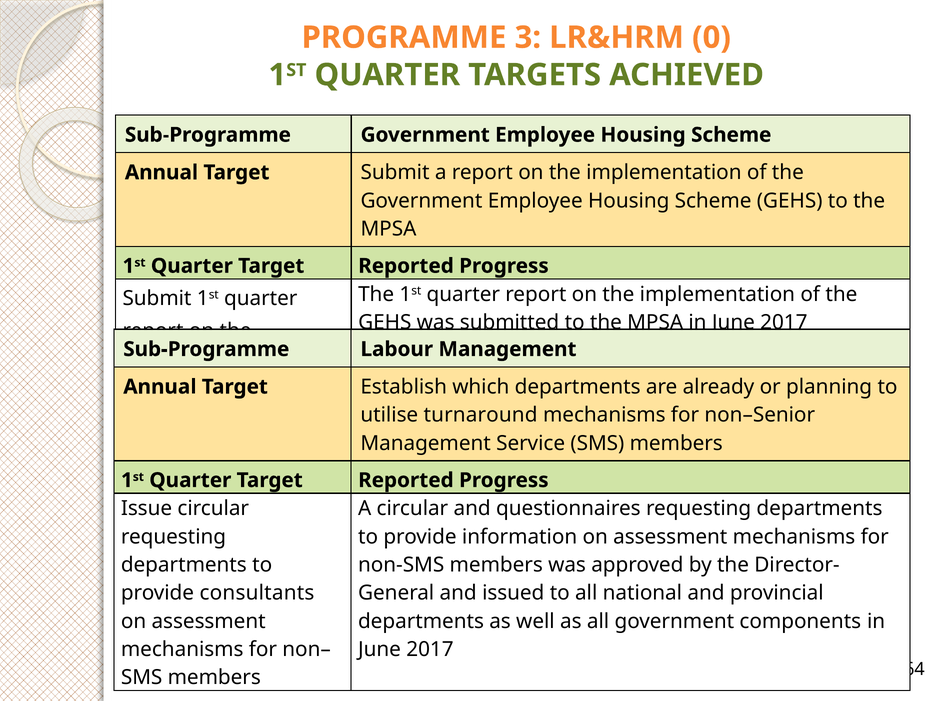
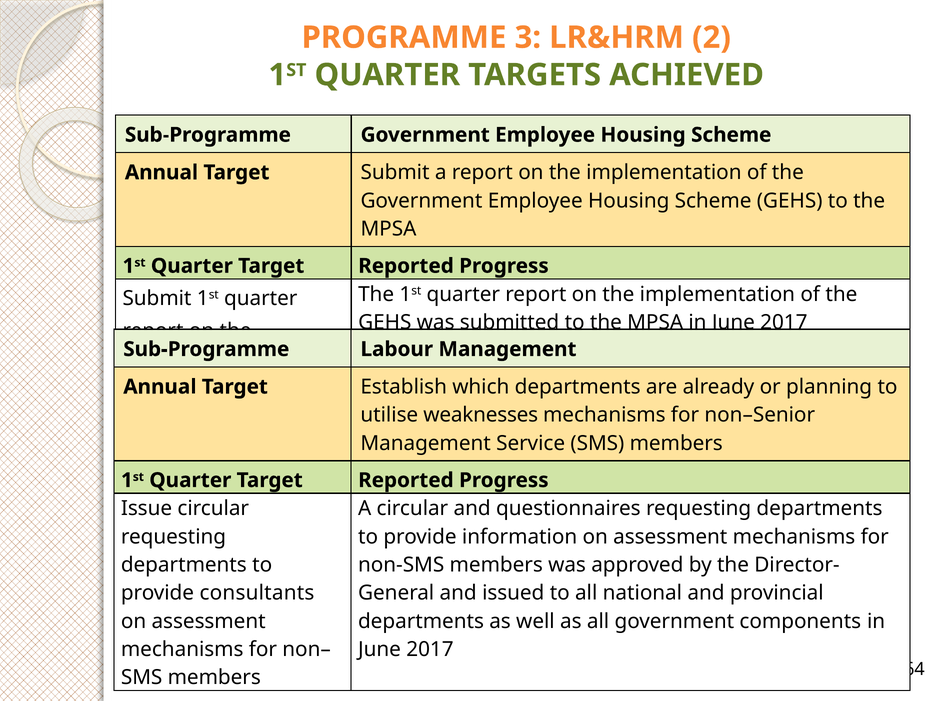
0: 0 -> 2 (711, 38)
turnaround: turnaround -> weaknesses (481, 415)
